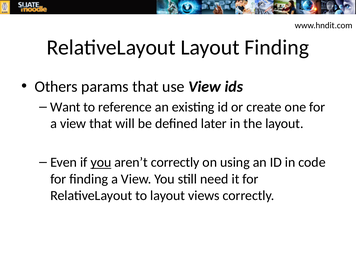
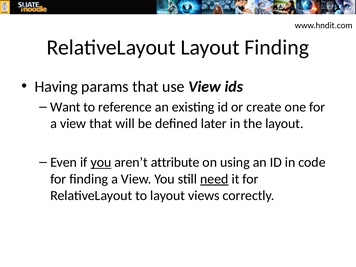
Others: Others -> Having (56, 87)
aren’t correctly: correctly -> attribute (175, 162)
need underline: none -> present (214, 179)
